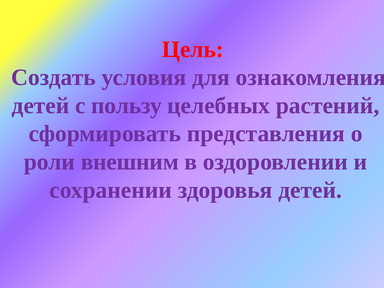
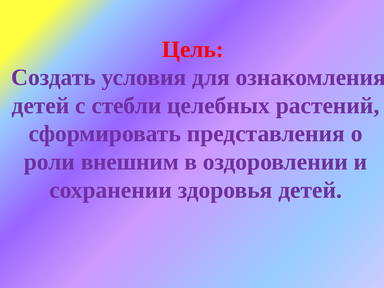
пользу: пользу -> стебли (127, 106)
